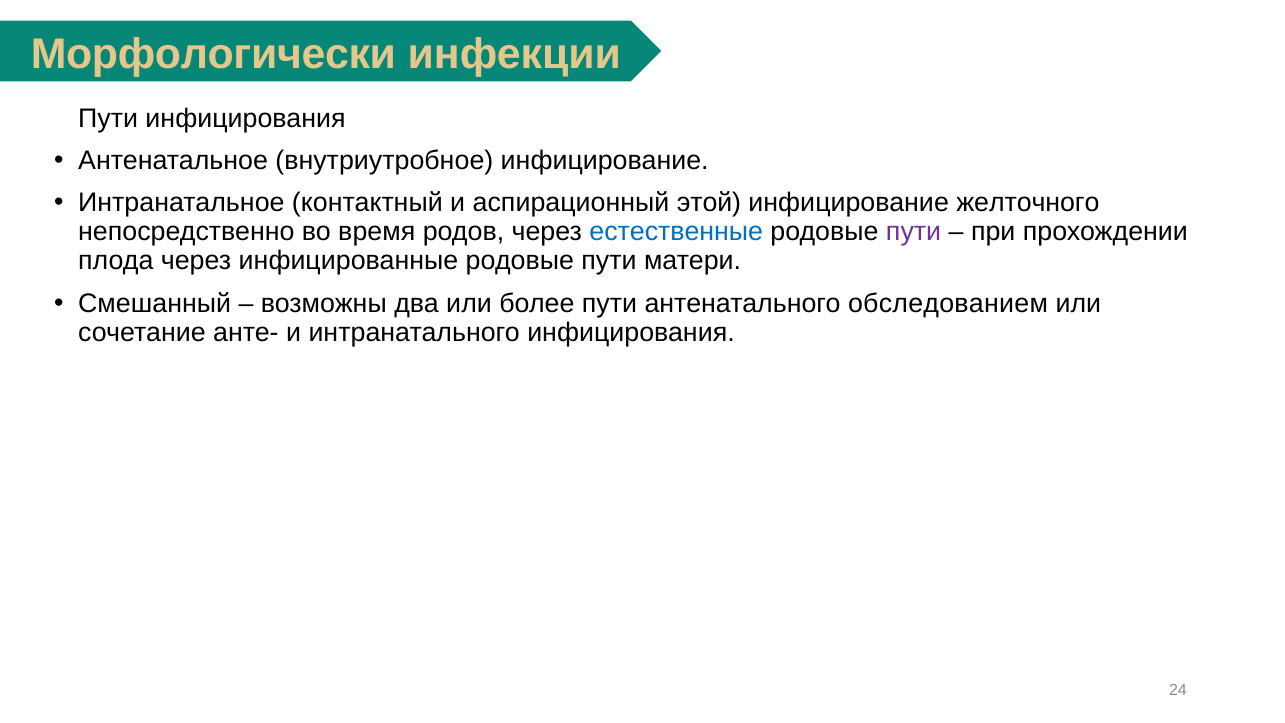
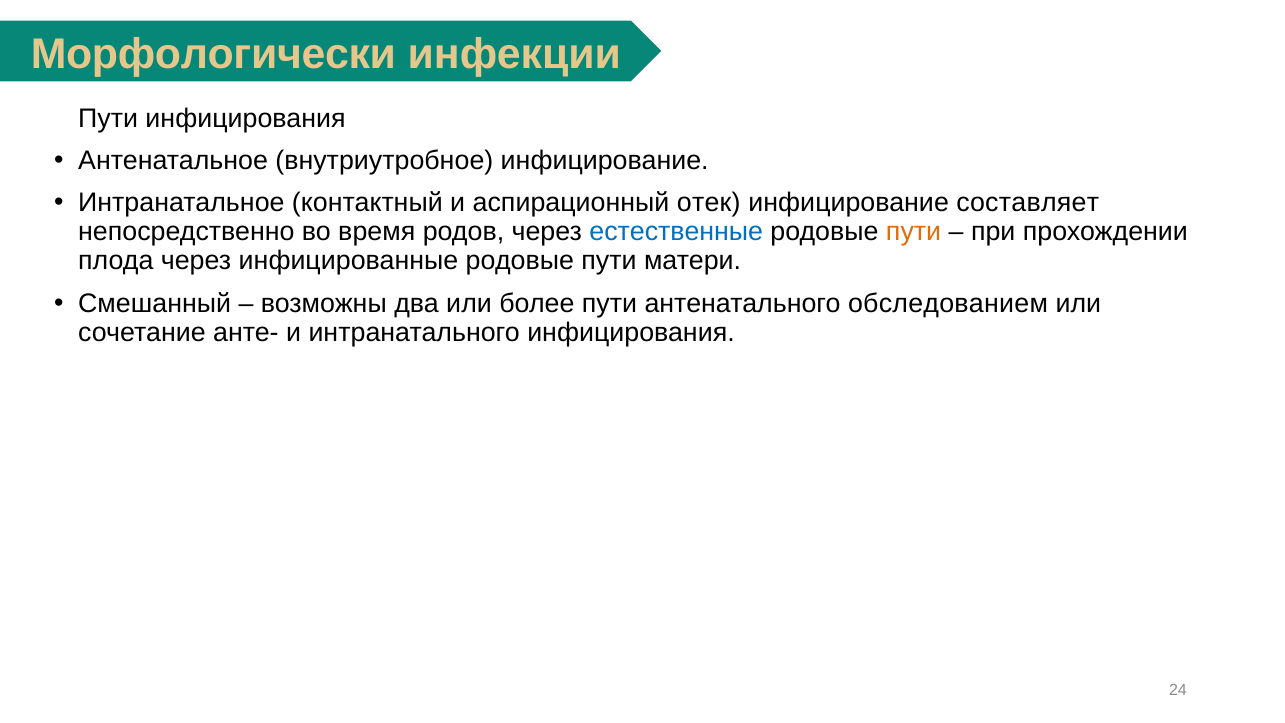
этой: этой -> отек (709, 203)
желточного: желточного -> составляет (1028, 203)
пути colour: purple -> orange (914, 232)
